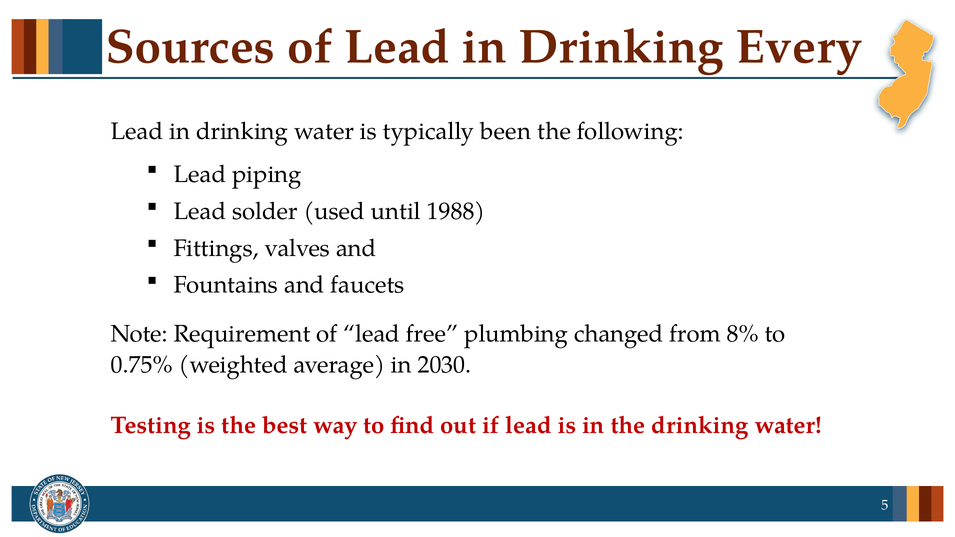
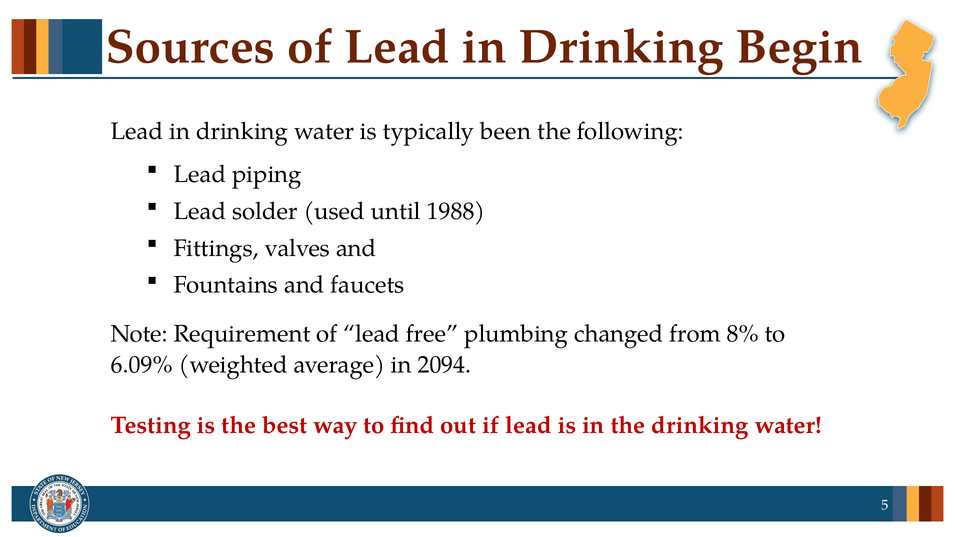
Every: Every -> Begin (799, 47)
0.75%: 0.75% -> 6.09% (142, 365)
2030: 2030 -> 2094 (444, 365)
